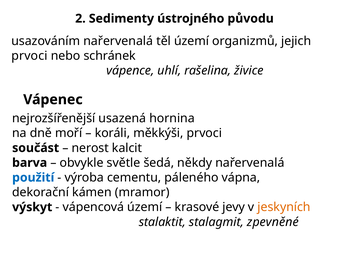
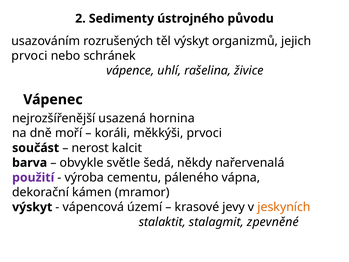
usazováním nařervenalá: nařervenalá -> rozrušených (118, 41)
těl území: území -> výskyt (192, 41)
použití colour: blue -> purple (33, 177)
